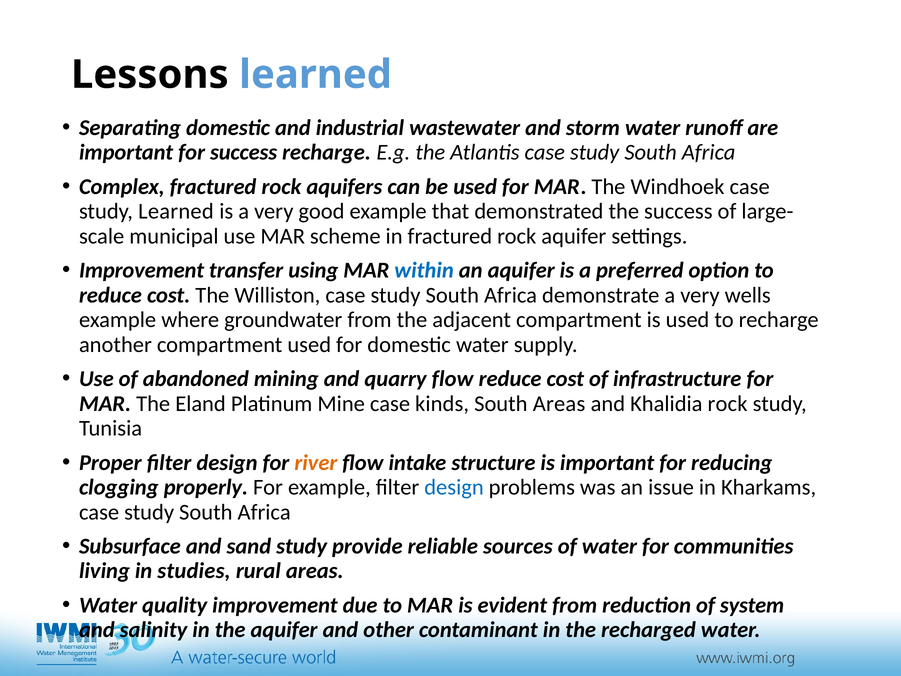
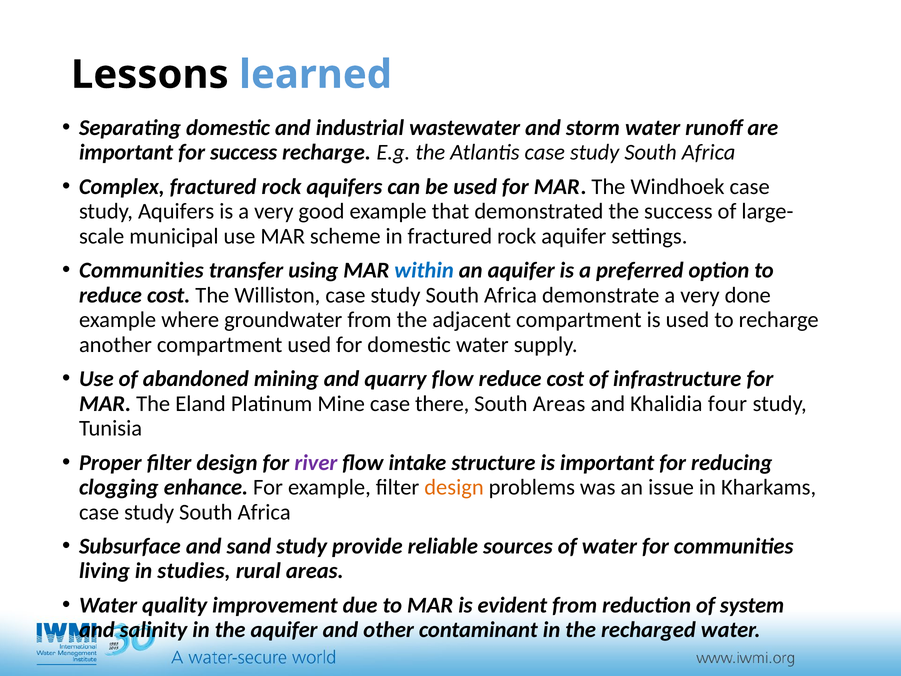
study Learned: Learned -> Aquifers (176, 211)
Improvement: Improvement -> Communities (141, 270)
wells: wells -> done (748, 295)
kinds: kinds -> there (442, 403)
Khalidia rock: rock -> four (728, 403)
river colour: orange -> purple (316, 462)
properly: properly -> enhance (206, 487)
design colour: blue -> orange (454, 487)
